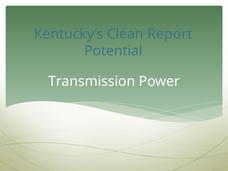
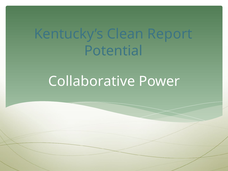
Transmission: Transmission -> Collaborative (92, 81)
